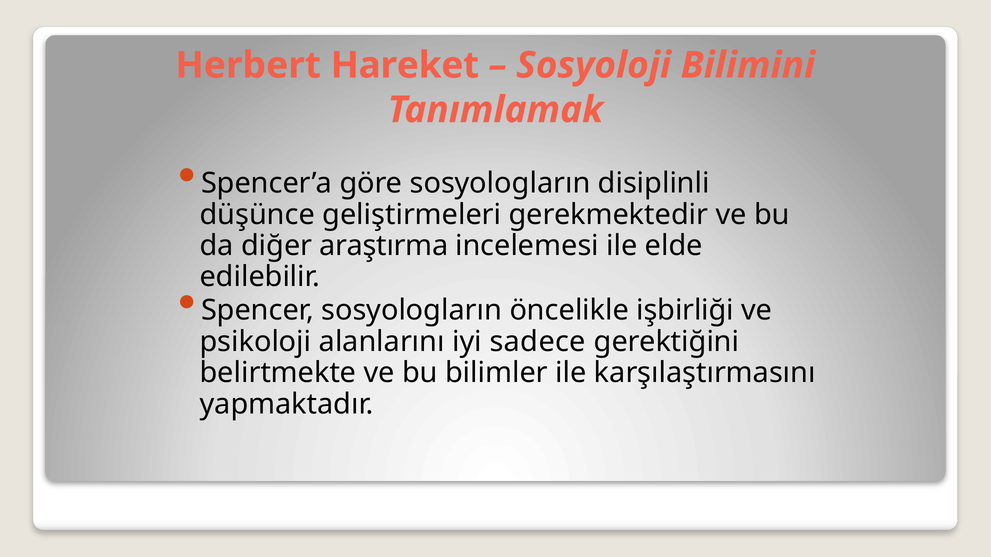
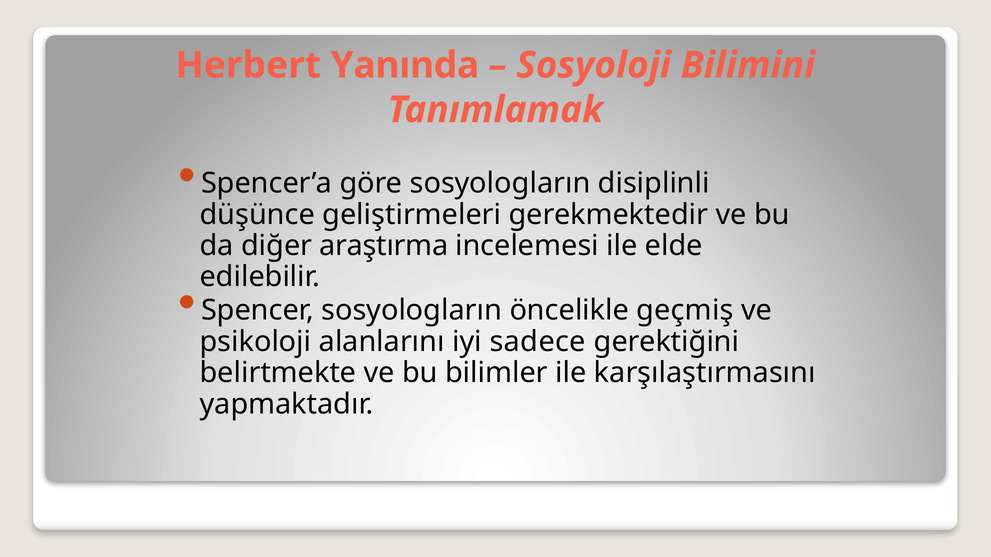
Hareket: Hareket -> Yanında (405, 65)
işbirliği: işbirliği -> geçmiş (685, 311)
